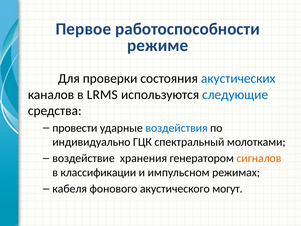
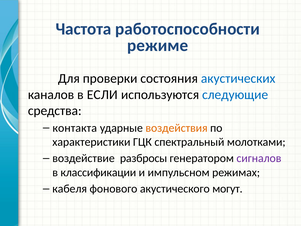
Первое: Первое -> Частота (83, 29)
LRMS: LRMS -> ЕСЛИ (102, 94)
провести: провести -> контакта (75, 128)
воздействия colour: blue -> orange (177, 128)
индивидуально: индивидуально -> характеристики (91, 142)
хранения: хранения -> разбросы (144, 158)
сигналов colour: orange -> purple (259, 158)
